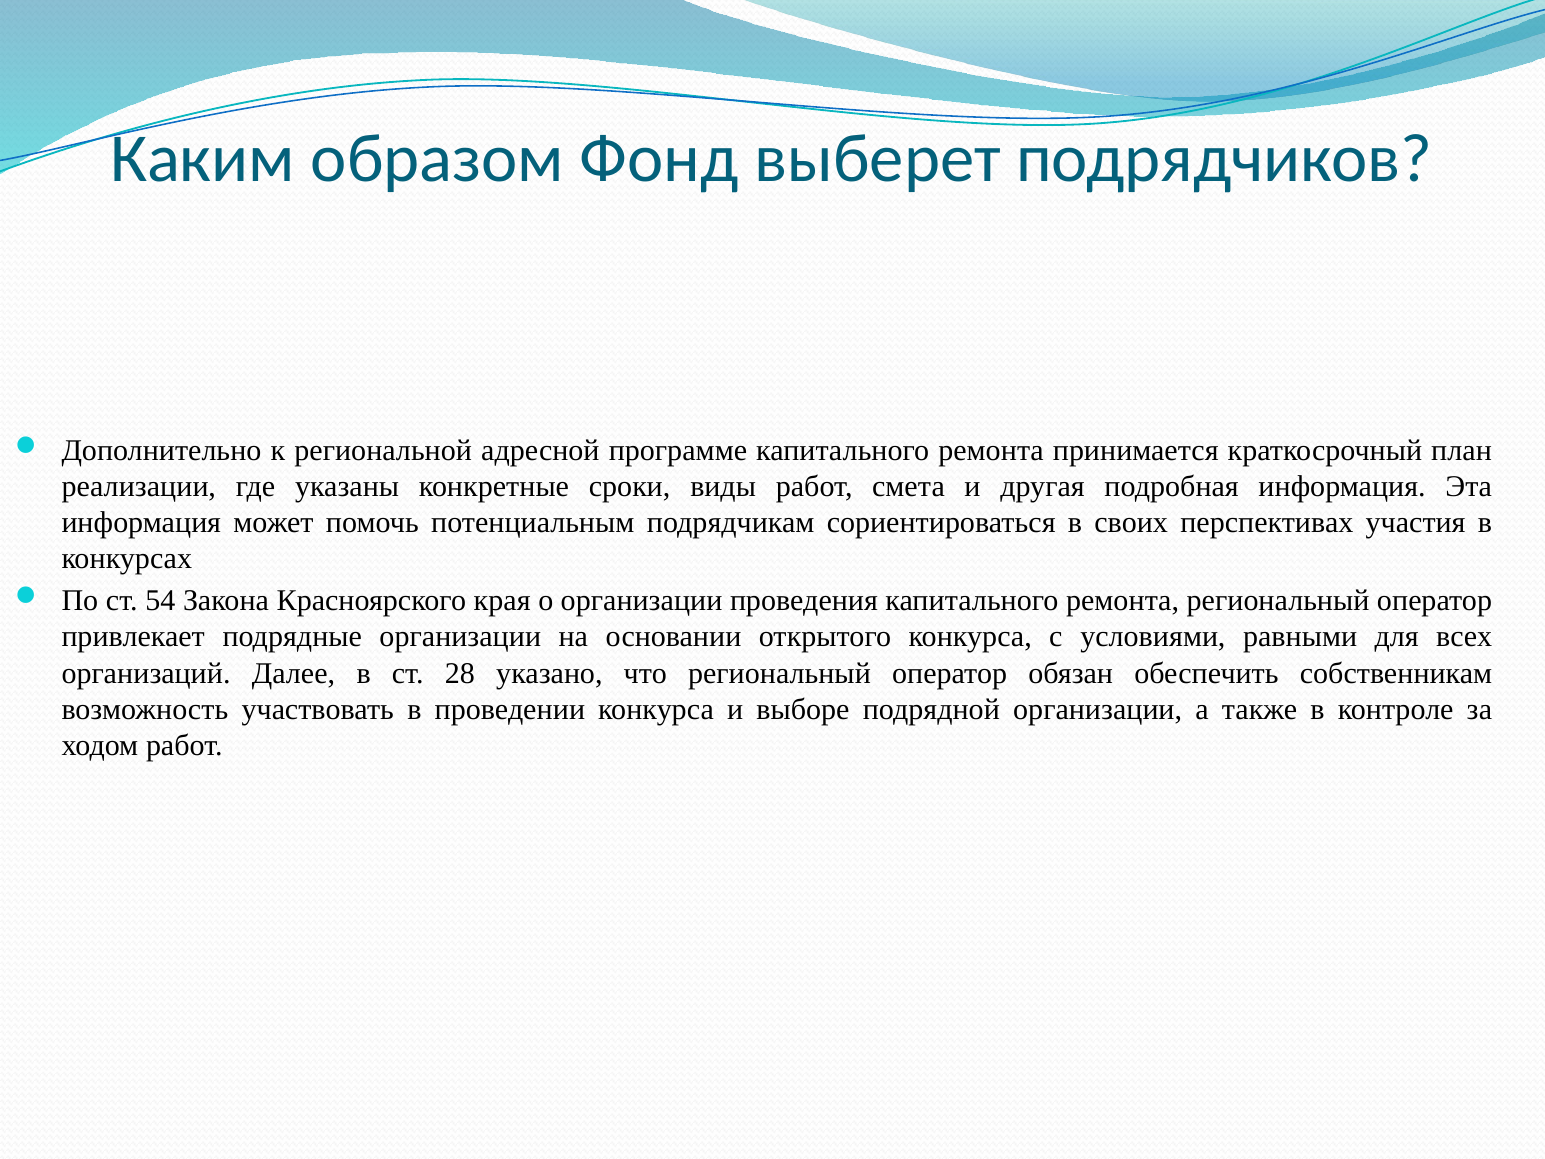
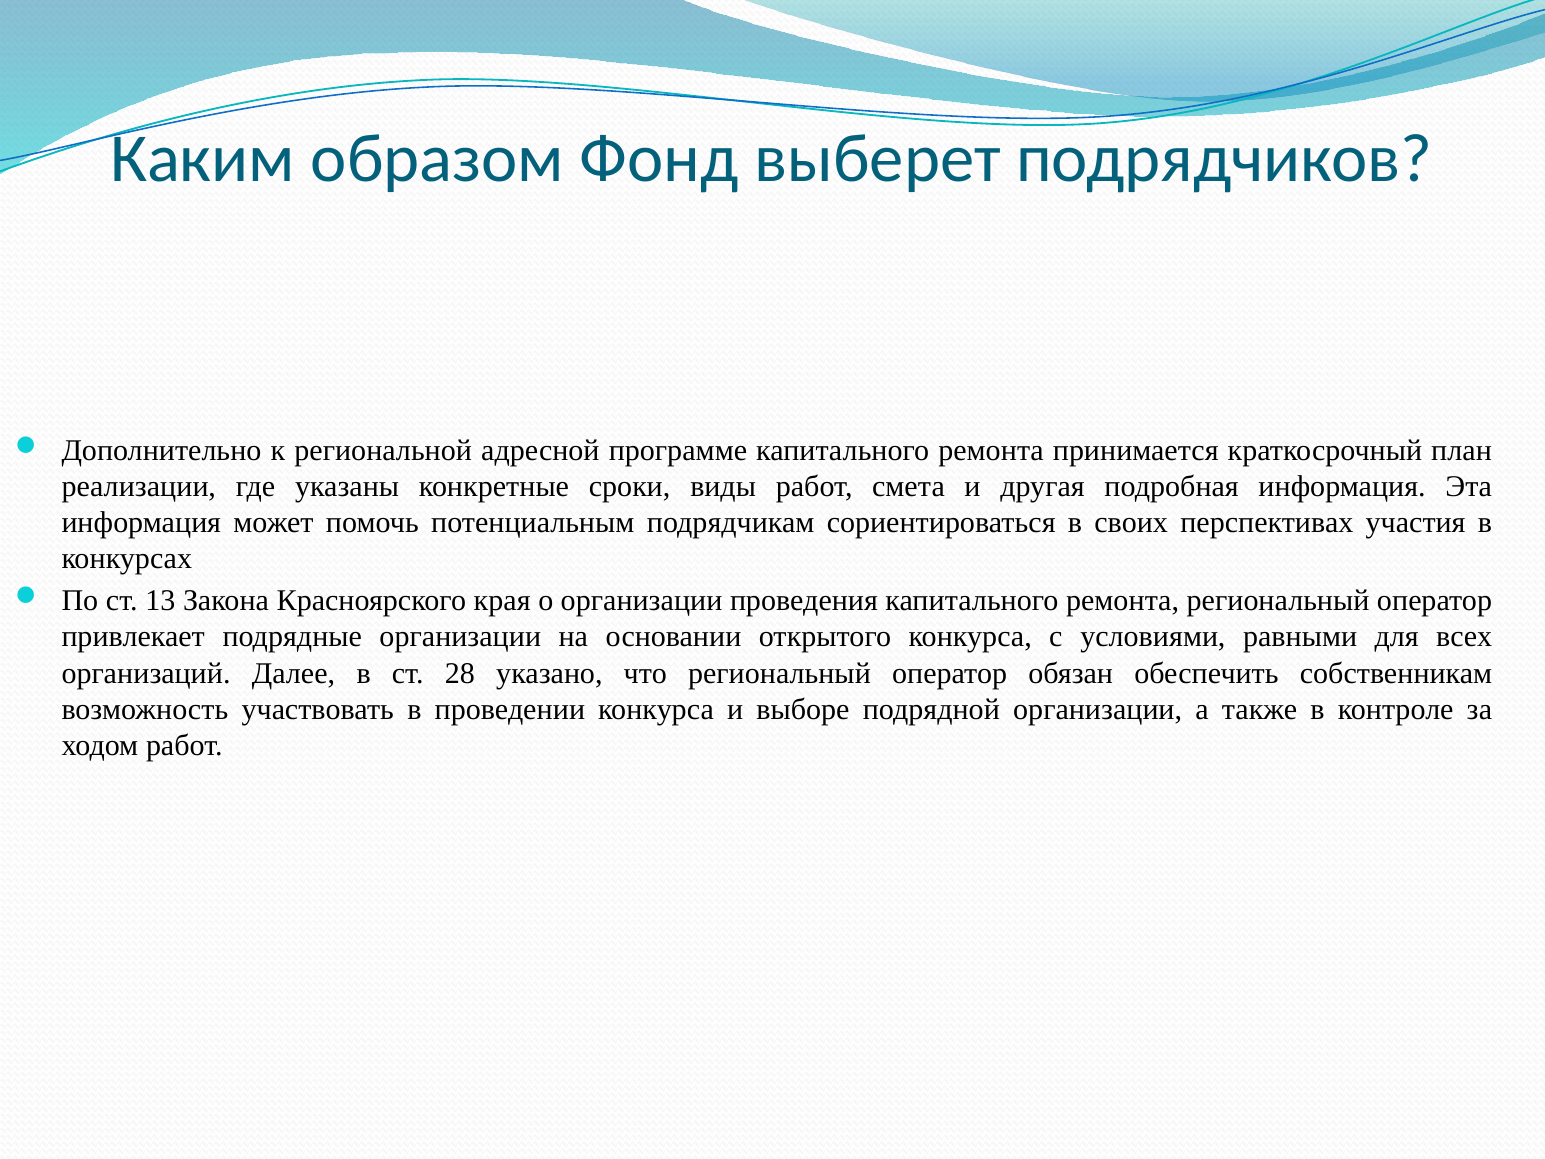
54: 54 -> 13 (160, 601)
